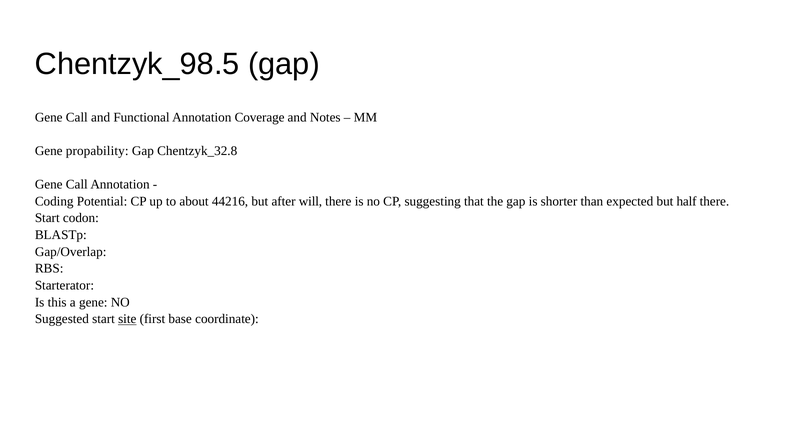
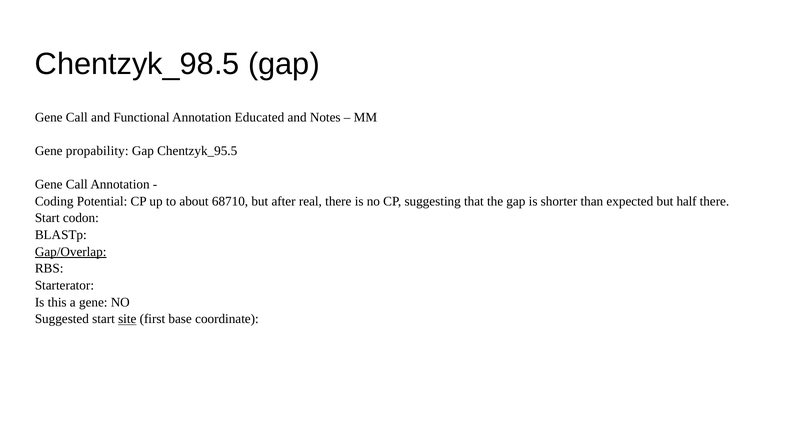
Coverage: Coverage -> Educated (259, 117)
Chentzyk_32.8: Chentzyk_32.8 -> Chentzyk_95.5 (197, 151)
44216: 44216 -> 68710 (230, 201)
will: will -> real (310, 201)
Gap/Overlap underline: none -> present (71, 252)
